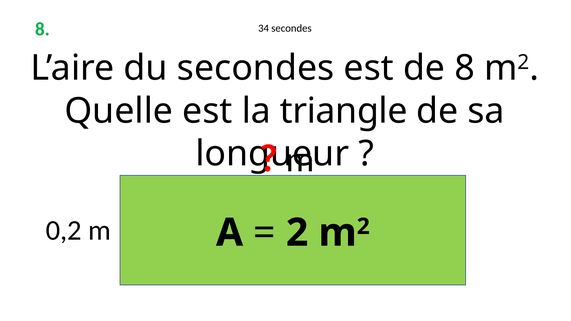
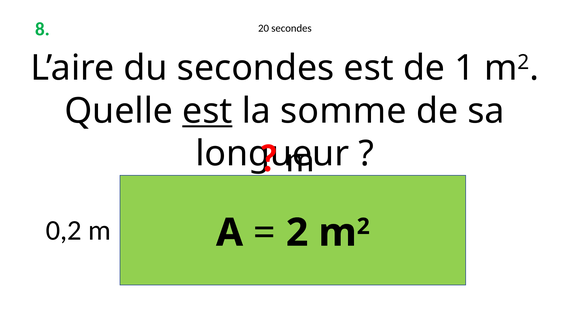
34: 34 -> 20 (264, 28)
de 8: 8 -> 1 (465, 68)
est underline: none -> present (207, 111)
triangle: triangle -> somme (343, 111)
